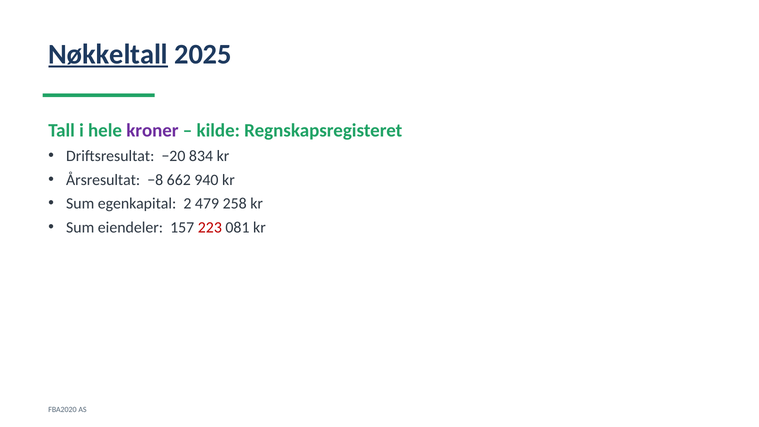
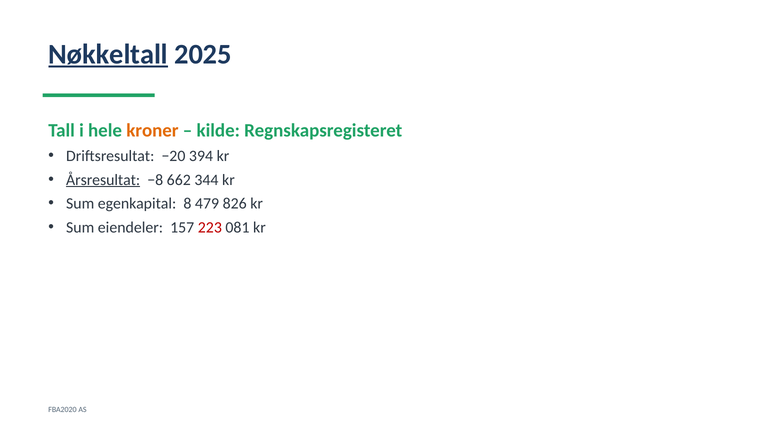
kroner colour: purple -> orange (152, 131)
834: 834 -> 394 (201, 156)
Årsresultat underline: none -> present (103, 180)
940: 940 -> 344 (206, 180)
2: 2 -> 8 (187, 204)
258: 258 -> 826 (235, 204)
